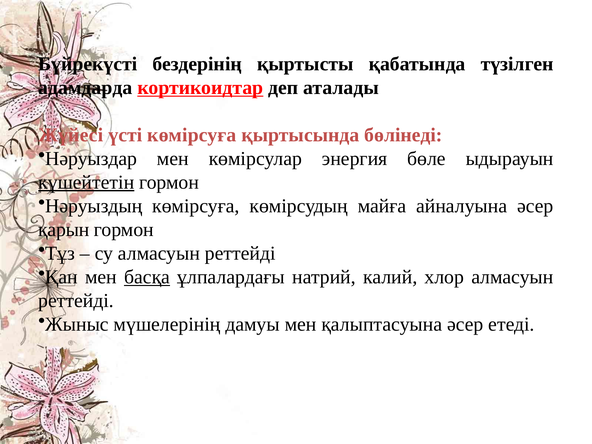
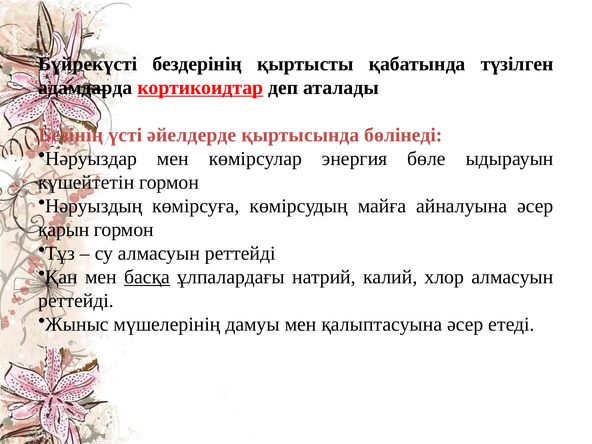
Жүйесі: Жүйесі -> Безінің (71, 135)
үсті көмірсуға: көмірсуға -> әйелдерде (192, 135)
күшейтетін underline: present -> none (86, 182)
